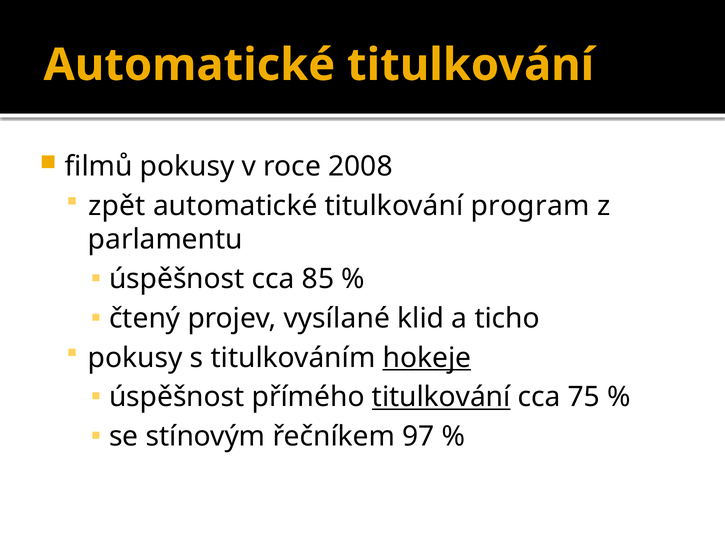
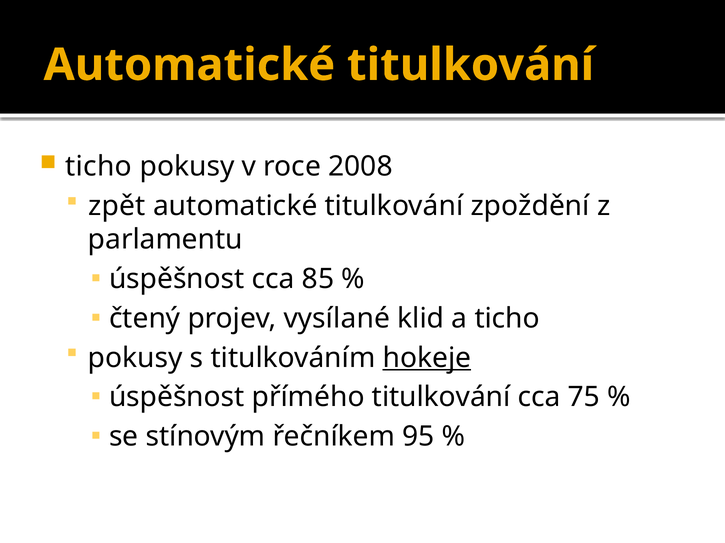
filmů: filmů -> ticho (99, 167)
program: program -> zpoždění (530, 206)
titulkování underline: present -> none (441, 398)
97: 97 -> 95 (418, 437)
